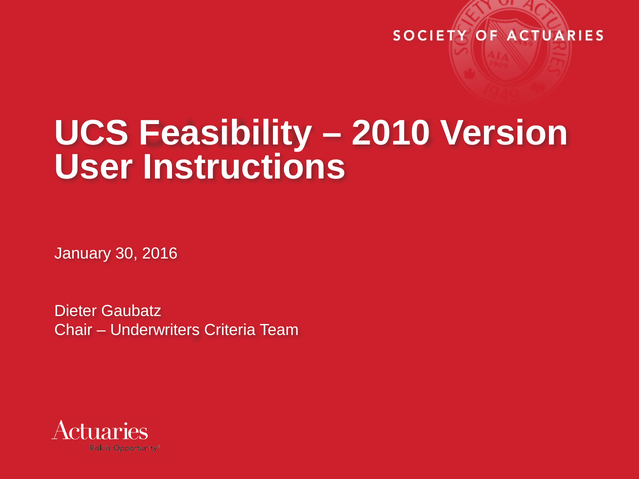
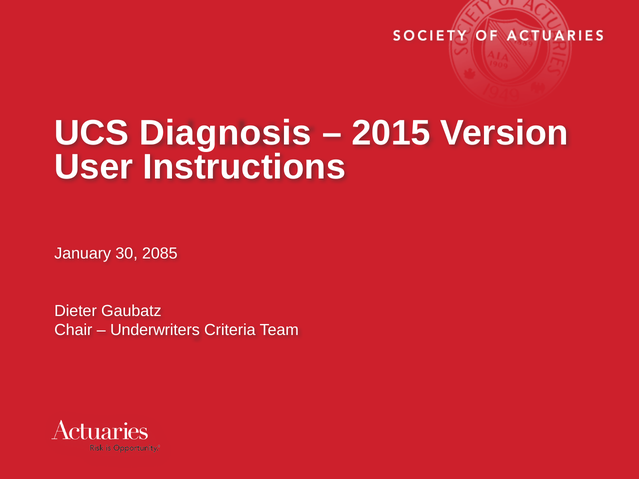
Feasibility: Feasibility -> Diagnosis (225, 133)
2010: 2010 -> 2015 (391, 133)
2016: 2016 -> 2085 (160, 254)
